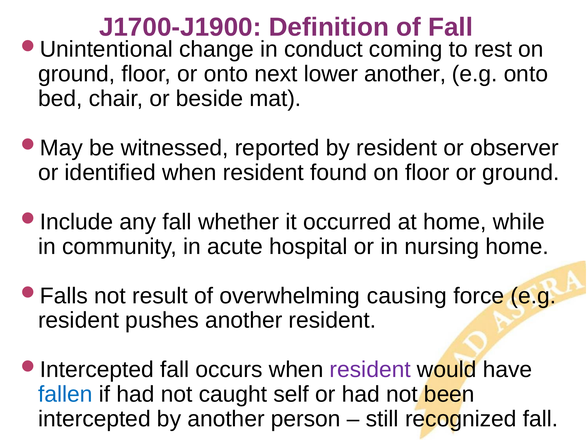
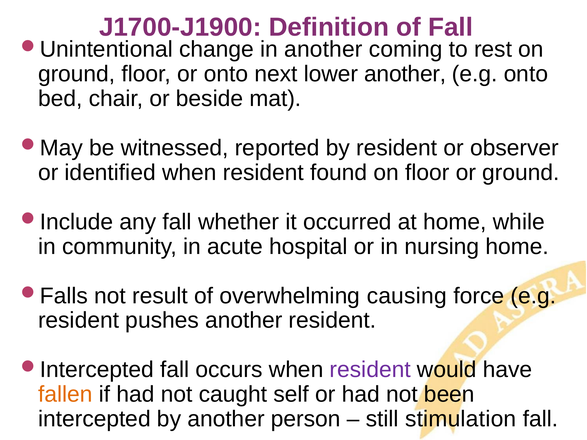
in conduct: conduct -> another (323, 49)
fallen colour: blue -> orange (65, 395)
recognized: recognized -> stimulation (461, 419)
